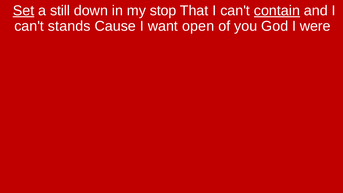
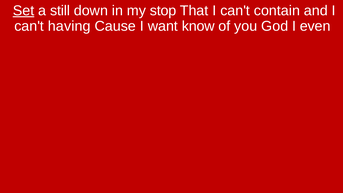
contain underline: present -> none (277, 11)
stands: stands -> having (69, 26)
open: open -> know (198, 26)
were: were -> even (315, 26)
